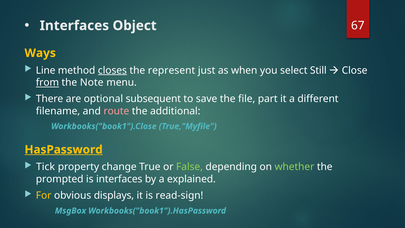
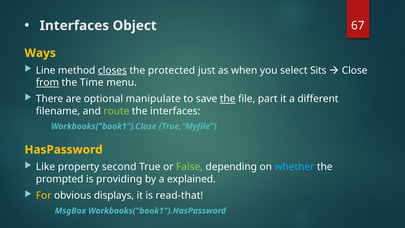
represent: represent -> protected (172, 70)
Still: Still -> Sits (318, 70)
Note: Note -> Time (92, 82)
subsequent: subsequent -> manipulate (153, 99)
the underline: none -> present (228, 99)
route colour: pink -> light green (116, 111)
the additional: additional -> interfaces (175, 111)
HasPassword underline: present -> none (64, 150)
Tick: Tick -> Like (46, 167)
change: change -> second (119, 167)
whether colour: light green -> light blue (294, 167)
is interfaces: interfaces -> providing (119, 179)
read-sign: read-sign -> read-that (179, 195)
